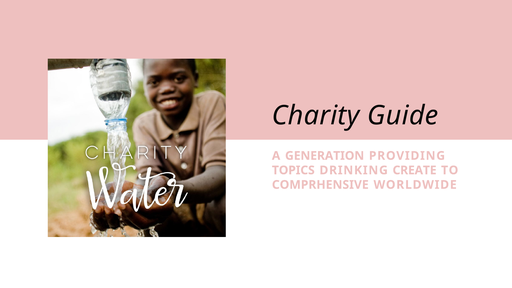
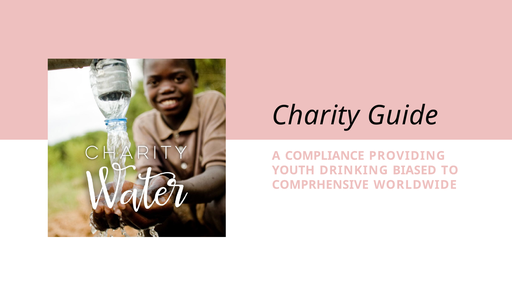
GENERATION: GENERATION -> COMPLIANCE (325, 156)
TOPICS: TOPICS -> YOUTH (293, 170)
CREATE: CREATE -> BIASED (414, 170)
